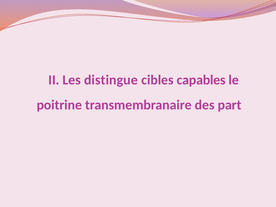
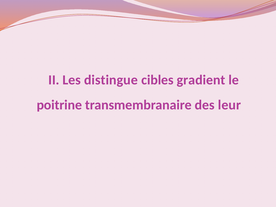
capables: capables -> gradient (201, 80)
part: part -> leur (229, 105)
